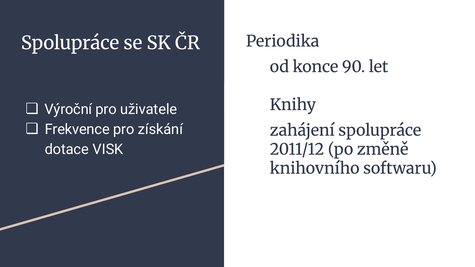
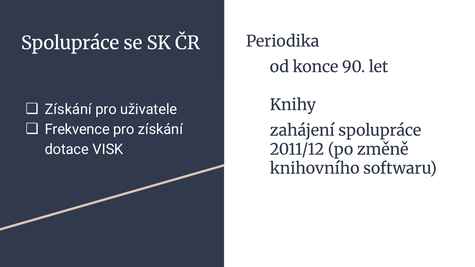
Výroční: Výroční -> Získání (68, 110)
